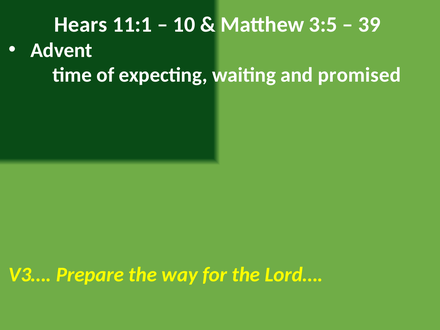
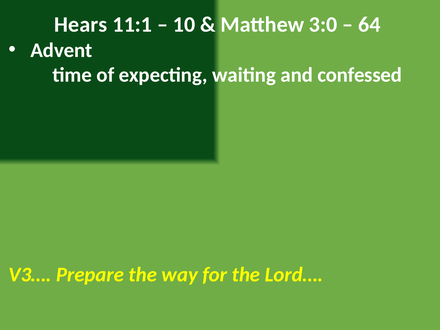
3:5: 3:5 -> 3:0 (323, 25)
39: 39 -> 64 (369, 25)
promised: promised -> confessed (360, 75)
